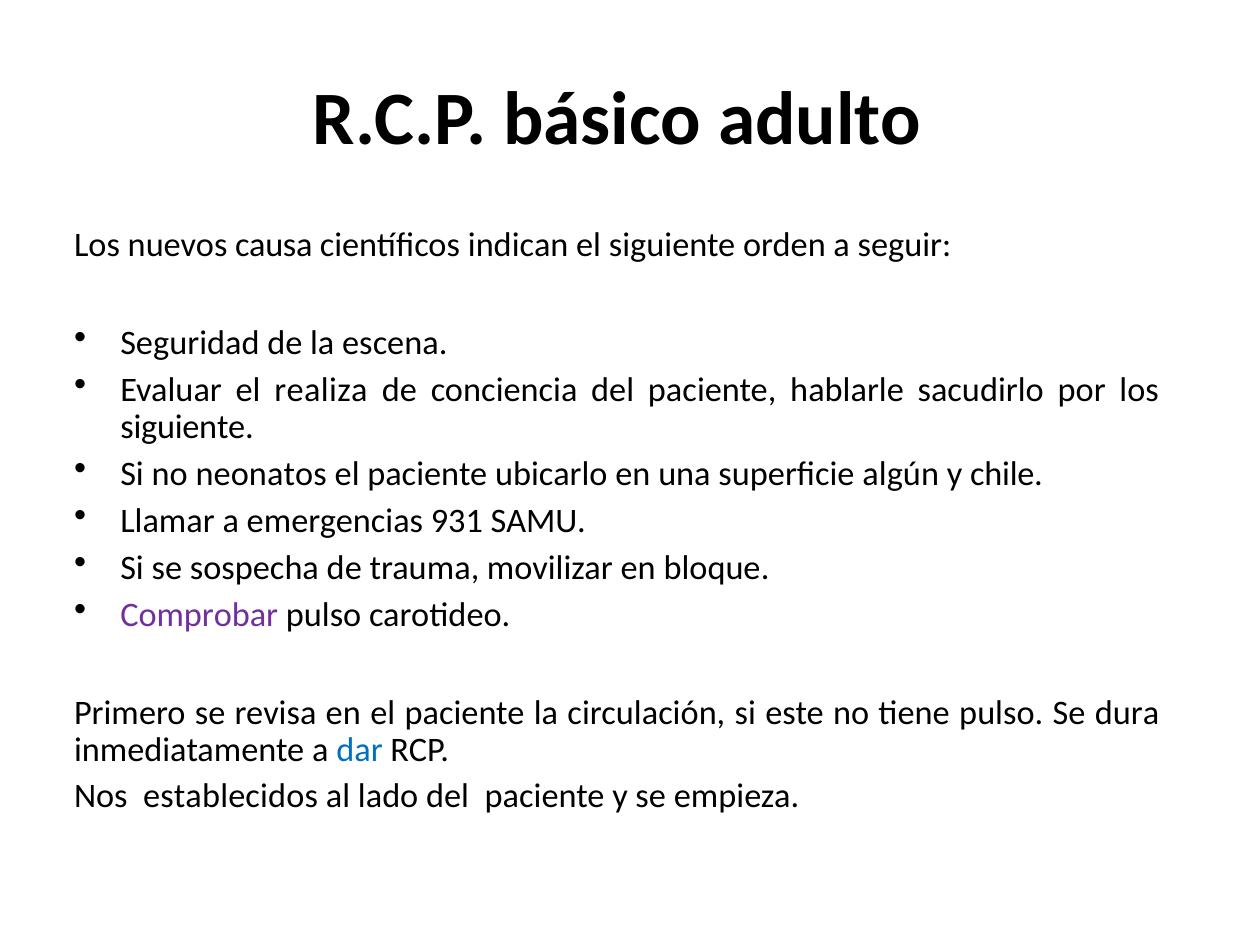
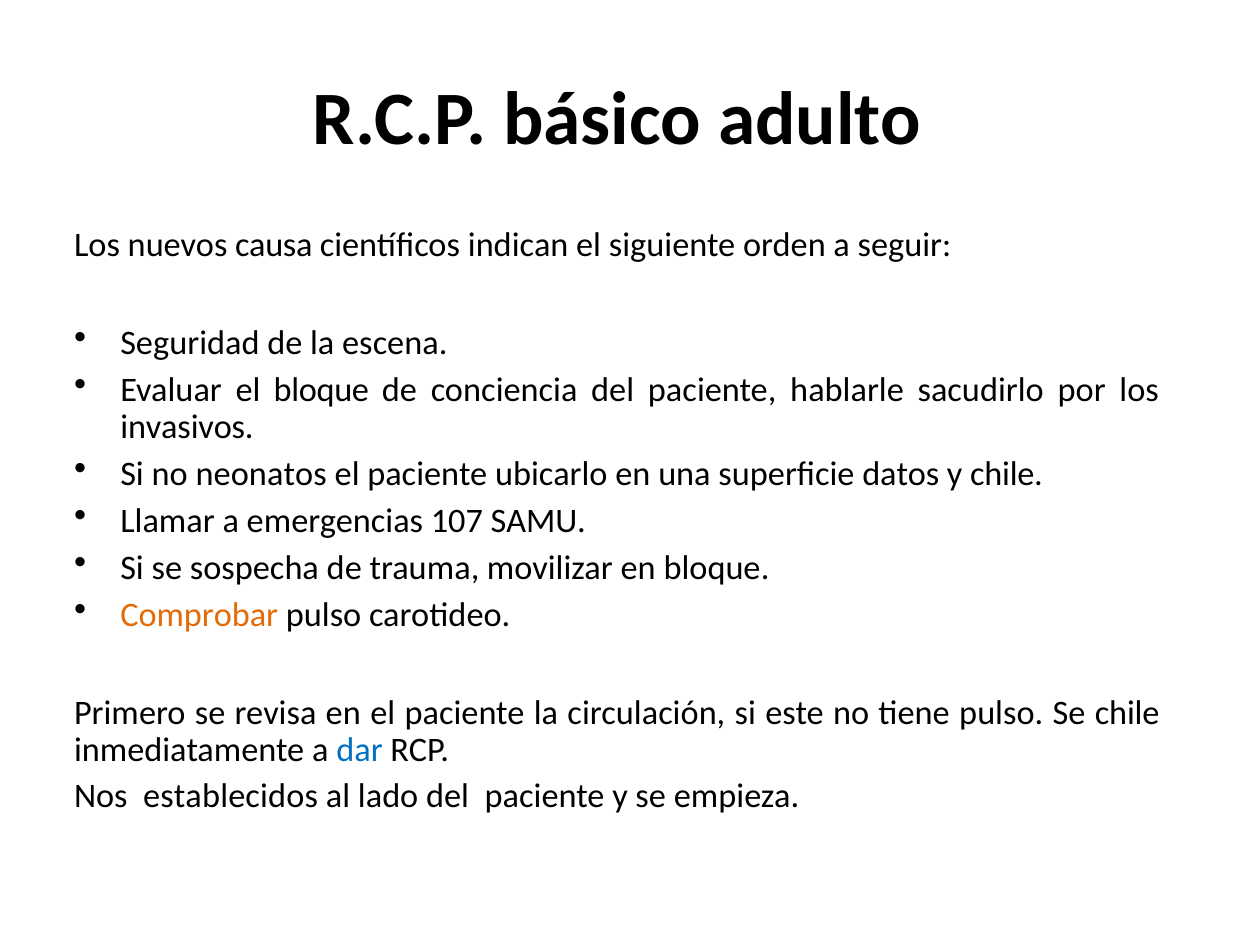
el realiza: realiza -> bloque (321, 390)
siguiente: siguiente -> invasivos (187, 427)
algún: algún -> datos (901, 474)
931: 931 -> 107 (457, 521)
Comprobar colour: purple -> orange (199, 614)
Se dura: dura -> chile (1127, 712)
